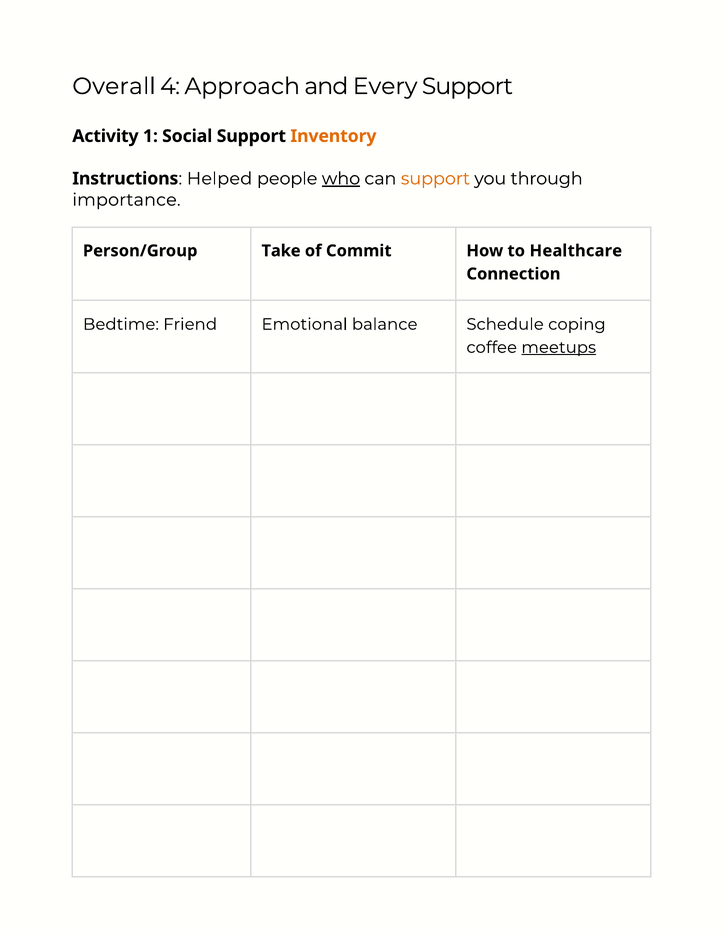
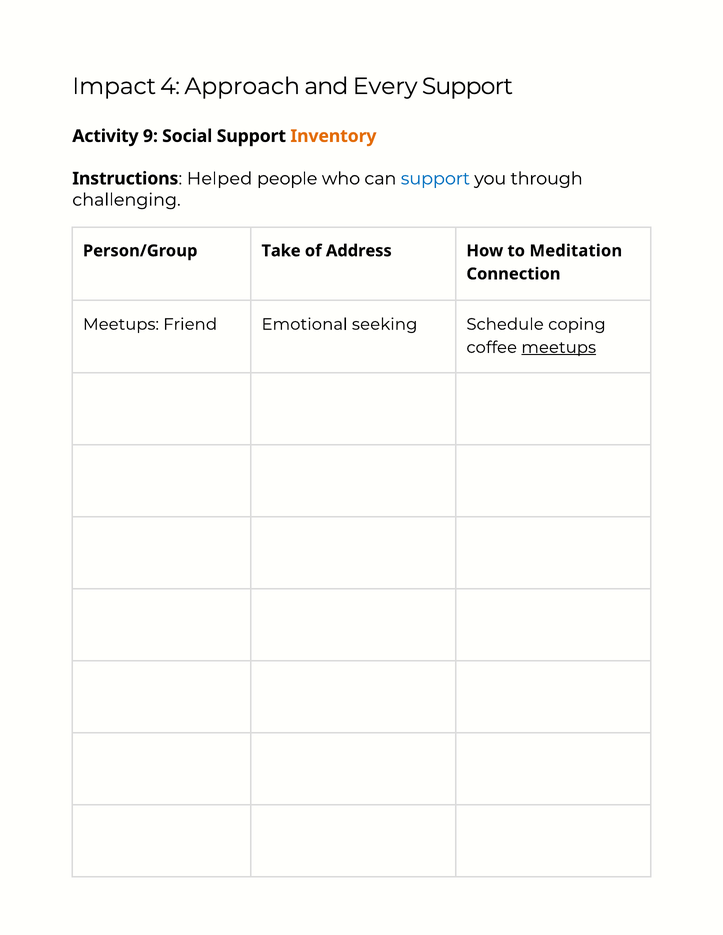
Overall: Overall -> Impact (114, 86)
1: 1 -> 9 (150, 136)
who underline: present -> none (341, 179)
support colour: orange -> blue (435, 179)
importance: importance -> challenging (126, 200)
Commit: Commit -> Address (359, 251)
Healthcare: Healthcare -> Meditation (576, 251)
Bedtime: Bedtime -> Meetups (121, 325)
balance: balance -> seeking (385, 325)
